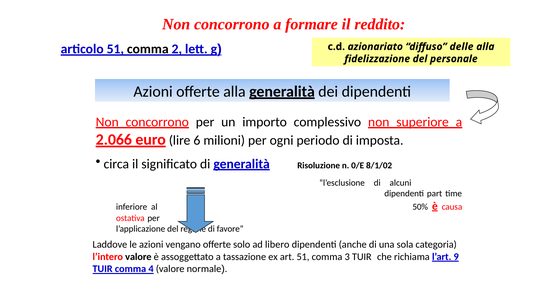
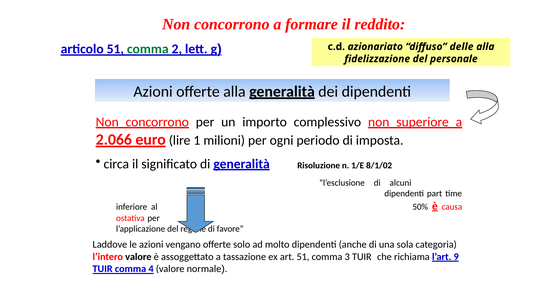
comma colour: black -> green (148, 49)
6: 6 -> 1 (197, 140)
0/E: 0/E -> 1/E (358, 165)
libero: libero -> molto (277, 244)
